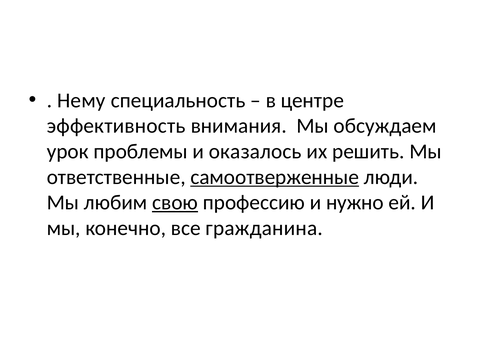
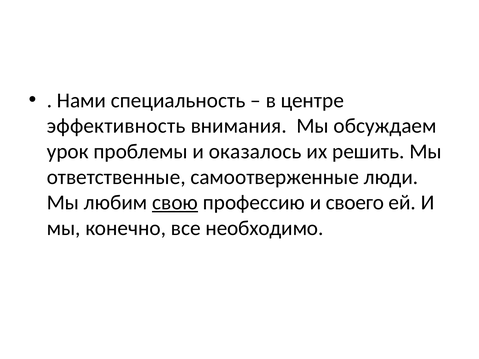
Нему: Нему -> Нами (81, 100)
самоотверженные underline: present -> none (275, 177)
нужно: нужно -> своего (355, 203)
гражданина: гражданина -> необходимо (264, 228)
